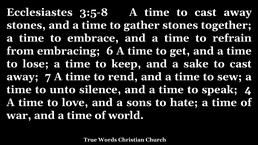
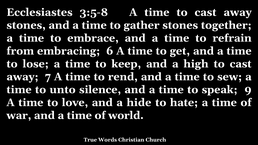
sake: sake -> high (196, 64)
4: 4 -> 9 (248, 90)
sons: sons -> hide (139, 103)
